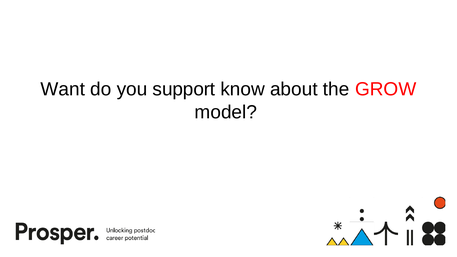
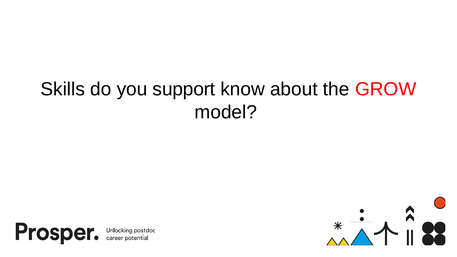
Want: Want -> Skills (63, 89)
